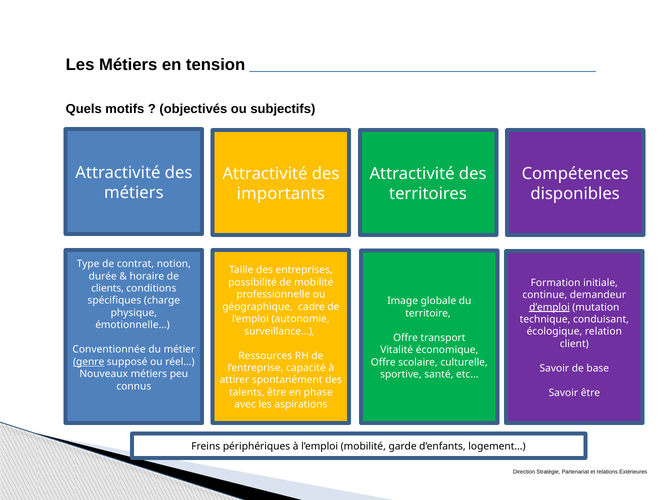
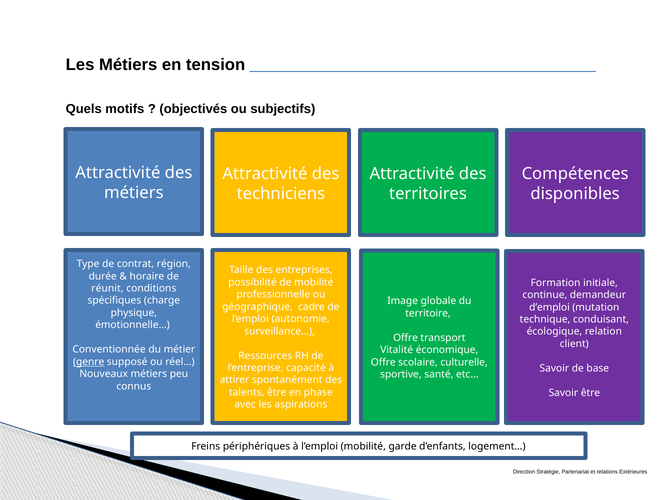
importants: importants -> techniciens (281, 194)
notion: notion -> région (174, 264)
clients: clients -> réunit (107, 289)
d’emploi underline: present -> none (549, 307)
